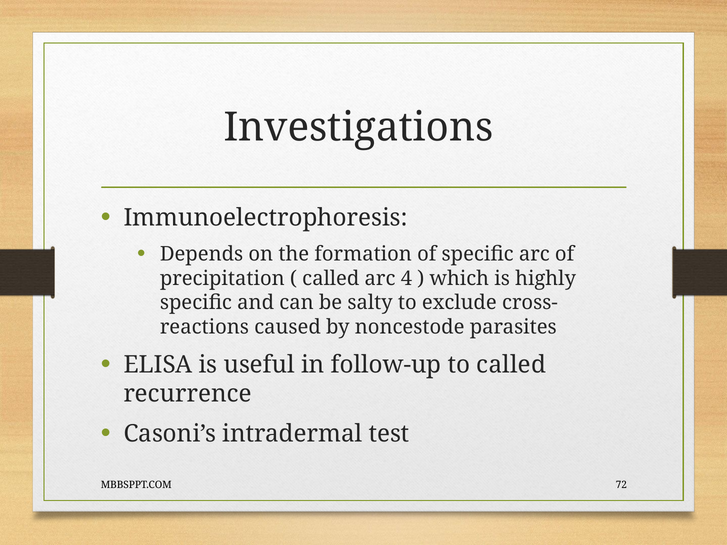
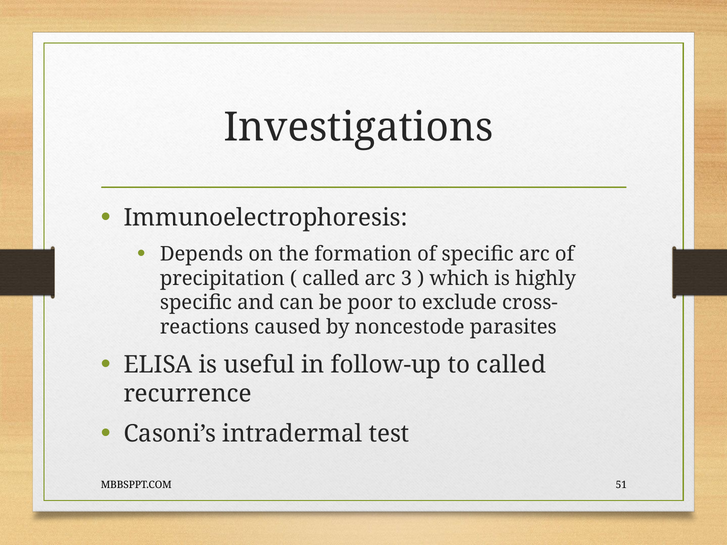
4: 4 -> 3 (406, 279)
salty: salty -> poor (370, 303)
72: 72 -> 51 (621, 485)
